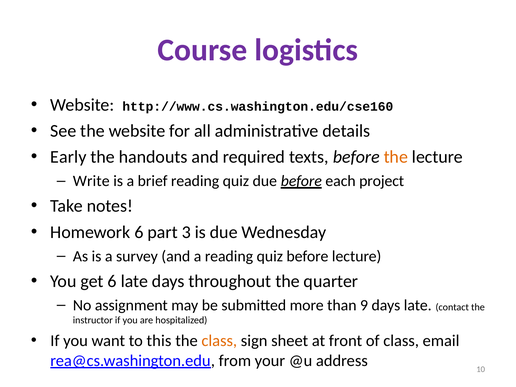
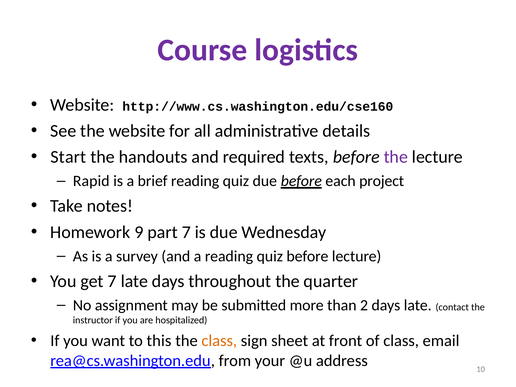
Early: Early -> Start (68, 157)
the colour: orange -> purple (396, 157)
Write: Write -> Rapid (91, 181)
Homework 6: 6 -> 9 (139, 232)
part 3: 3 -> 7 (186, 232)
get 6: 6 -> 7 (112, 281)
9: 9 -> 2 (364, 305)
